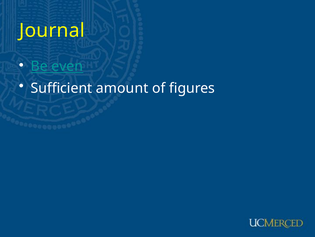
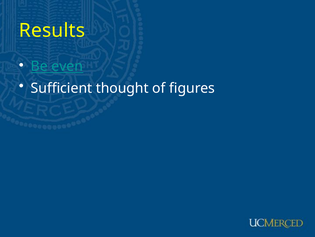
Journal: Journal -> Results (52, 30)
amount: amount -> thought (122, 88)
